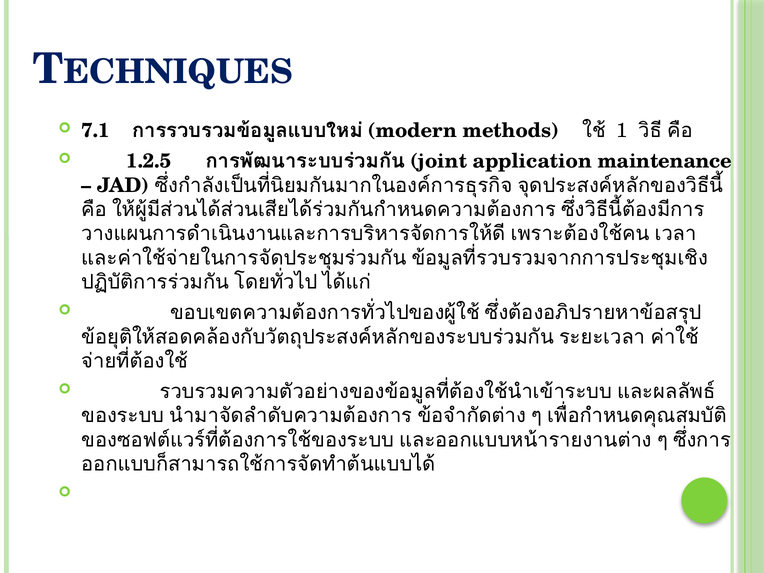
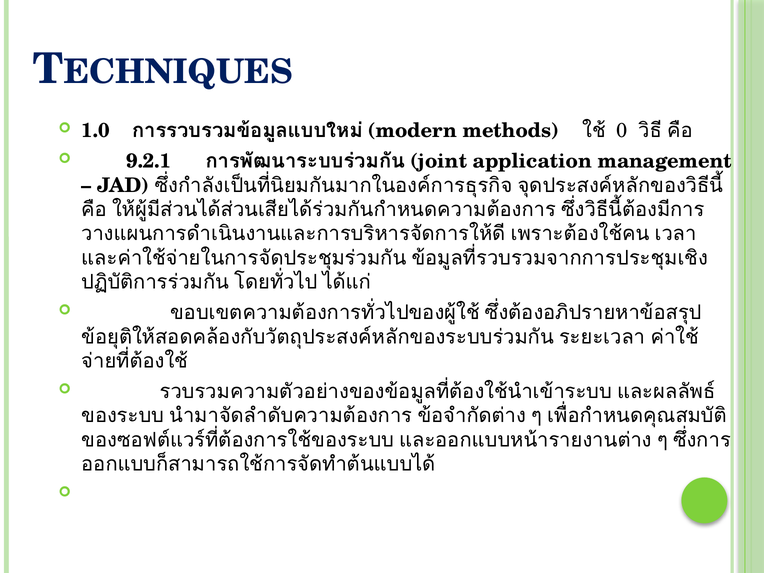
7.1: 7.1 -> 1.0 (96, 131)
1: 1 -> 0 (622, 131)
1.2.5: 1.2.5 -> 9.2.1 (149, 161)
maintenance: maintenance -> management (665, 161)
